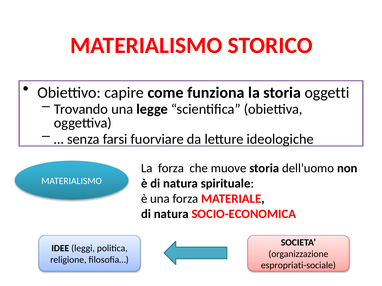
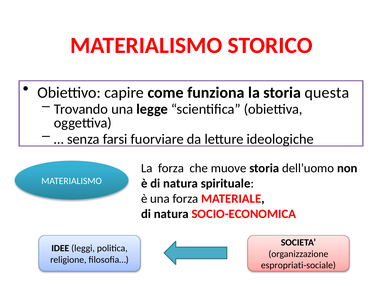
oggetti: oggetti -> questa (327, 93)
